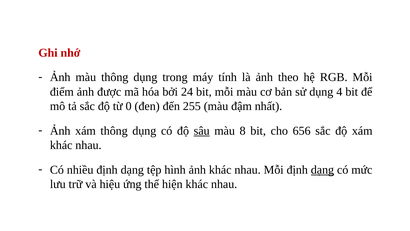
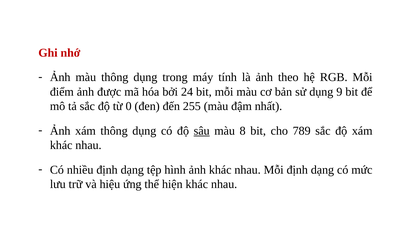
4: 4 -> 9 (339, 92)
656: 656 -> 789 (302, 131)
dạng underline: present -> none (322, 170)
